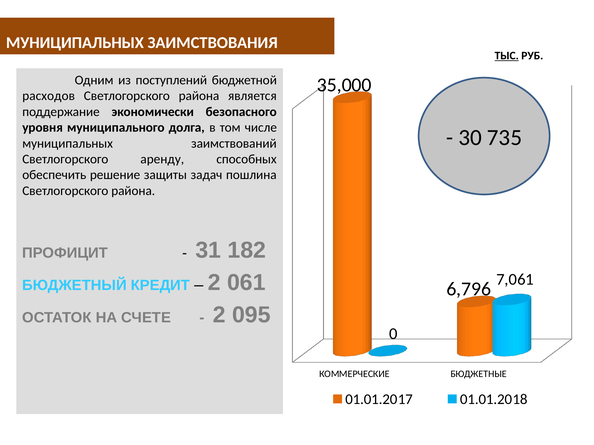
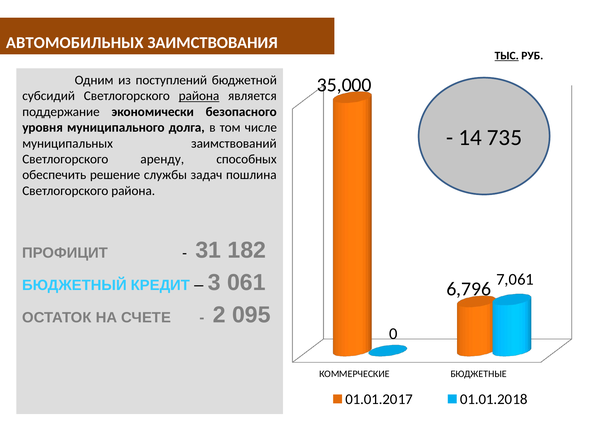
МУНИЦИПАЛЬНЫХ: МУНИЦИПАЛЬНЫХ -> АВТОМОБИЛЬНЫХ (75, 43)
расходов: расходов -> субсидий (49, 96)
района underline: none -> present (199, 96)
30: 30 -> 14 (470, 138)
защиты: защиты -> службы (165, 175)
2: 2 -> 3 (214, 283)
